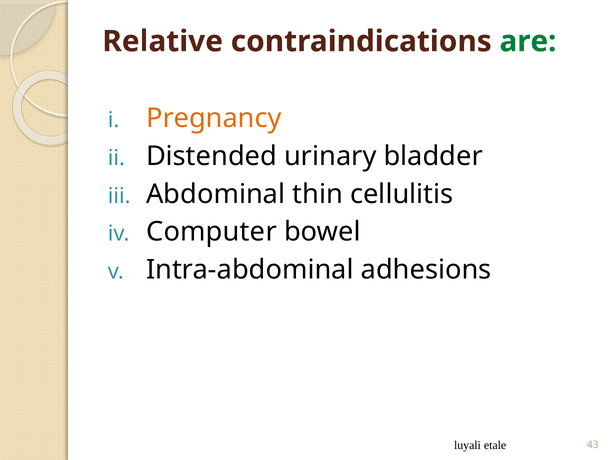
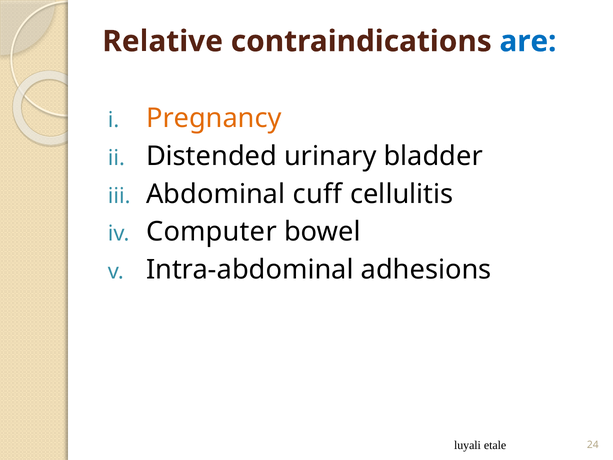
are colour: green -> blue (528, 41)
thin: thin -> cuff (317, 194)
43: 43 -> 24 (593, 445)
